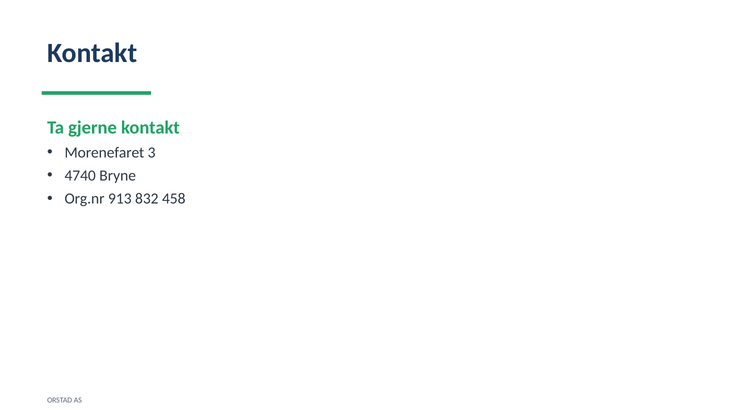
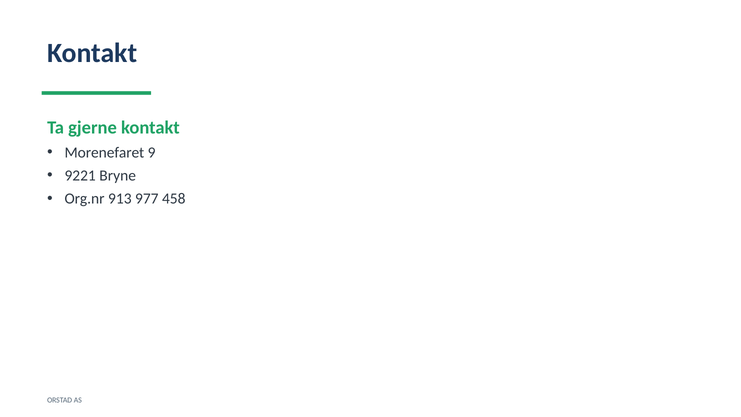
3: 3 -> 9 (152, 152)
4740: 4740 -> 9221 (80, 176)
832: 832 -> 977 (147, 199)
